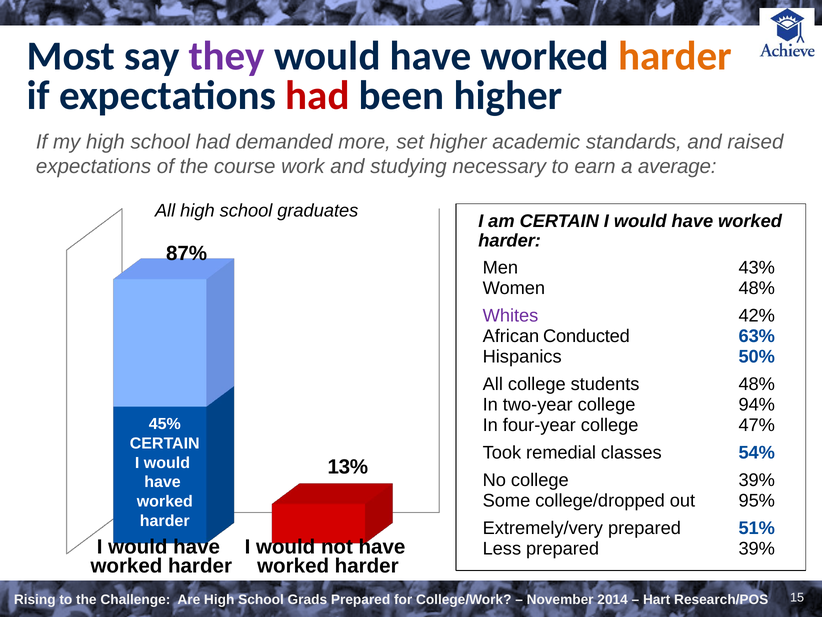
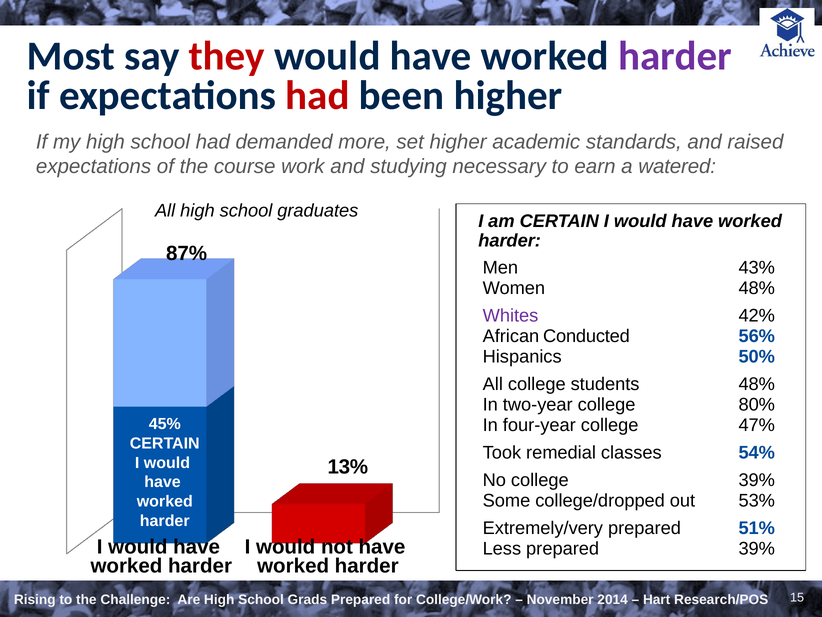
they colour: purple -> red (227, 56)
harder colour: orange -> purple (675, 56)
average: average -> watered (677, 167)
63%: 63% -> 56% (757, 336)
94%: 94% -> 80% (757, 404)
95%: 95% -> 53% (757, 500)
